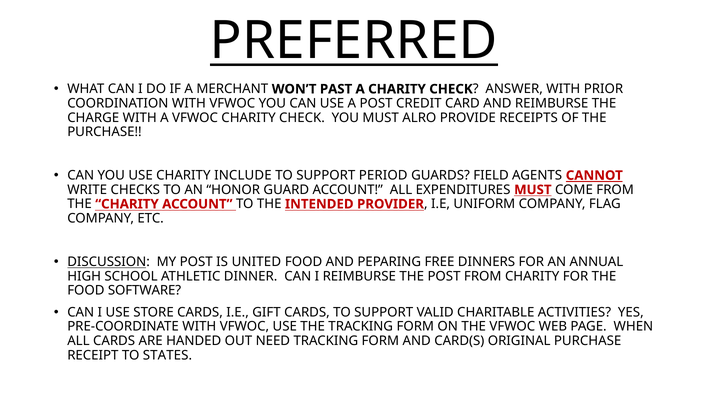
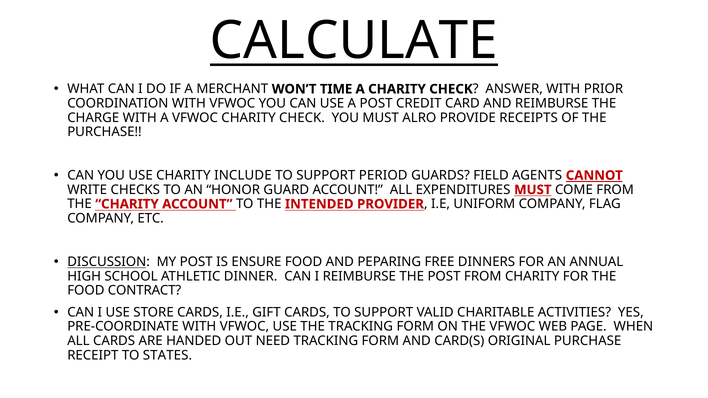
PREFERRED: PREFERRED -> CALCULATE (354, 41)
PAST: PAST -> TIME (336, 89)
UNITED: UNITED -> ENSURE (256, 262)
SOFTWARE: SOFTWARE -> CONTRACT (145, 291)
